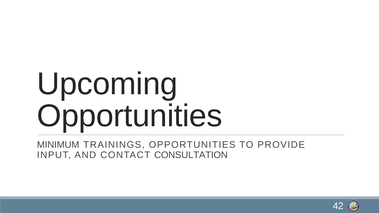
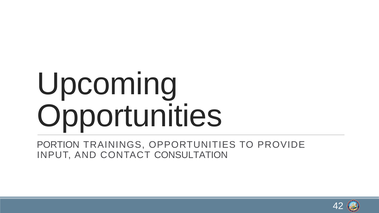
MINIMUM: MINIMUM -> PORTION (58, 145)
